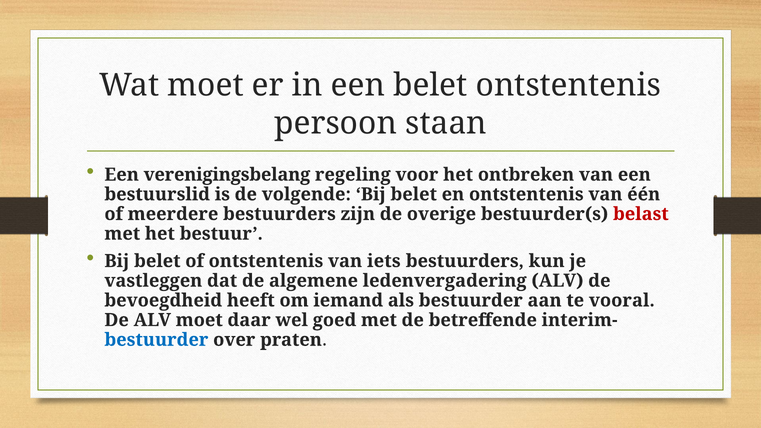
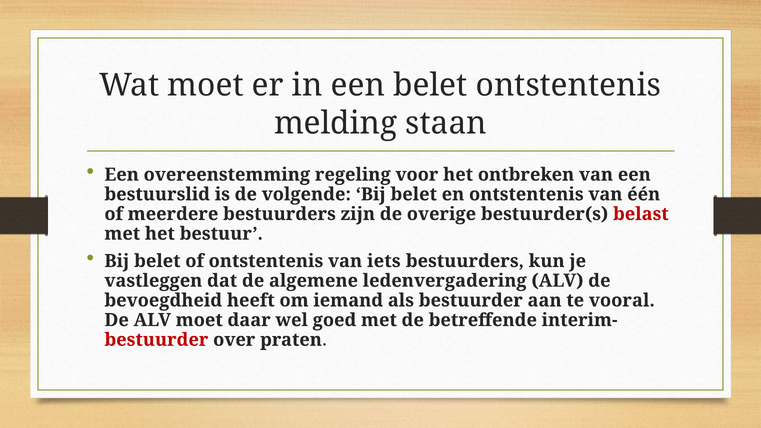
persoon: persoon -> melding (336, 123)
verenigingsbelang: verenigingsbelang -> overeenstemming (227, 175)
bestuurder colour: blue -> red (156, 340)
